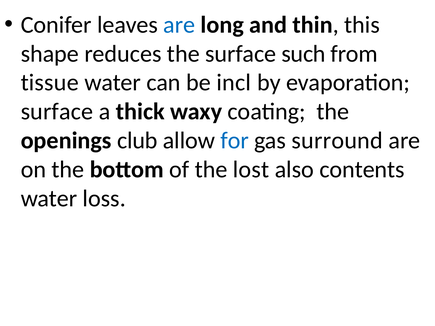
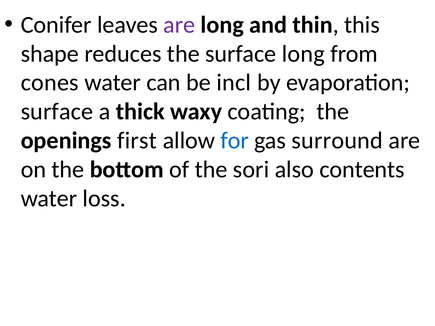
are colour: blue -> purple (179, 25)
surface such: such -> long (303, 54)
tissue: tissue -> cones (50, 83)
club: club -> first (137, 141)
lost: lost -> sori (251, 170)
